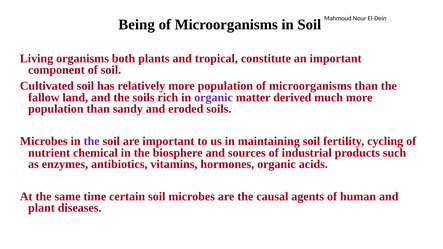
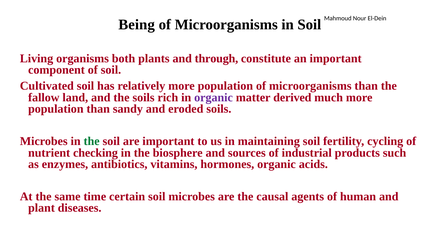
tropical: tropical -> through (216, 58)
the colour: purple -> green (92, 141)
chemical: chemical -> checking (96, 153)
